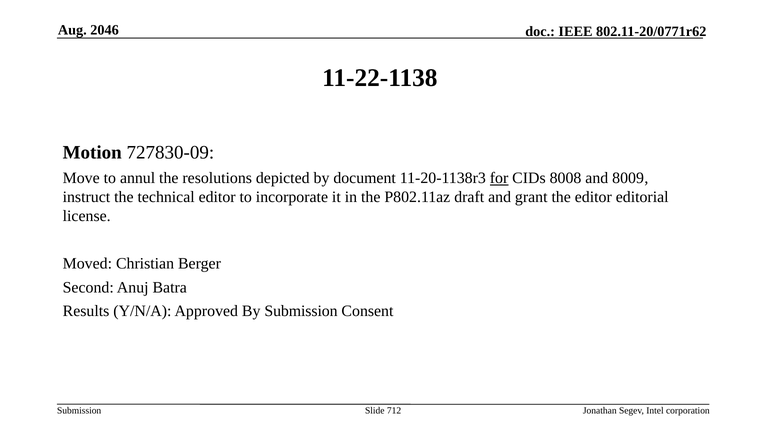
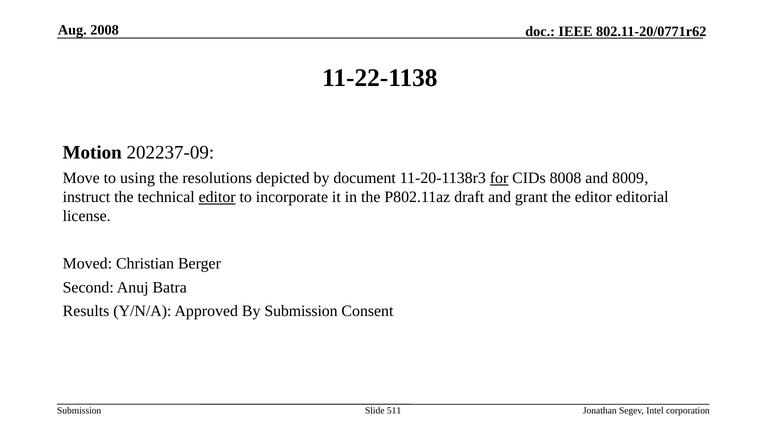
2046: 2046 -> 2008 (105, 30)
727830-09: 727830-09 -> 202237-09 (170, 152)
annul: annul -> using (137, 178)
editor underline: none -> present (217, 197)
712: 712 -> 511 (394, 410)
